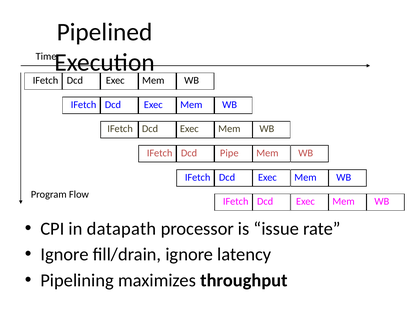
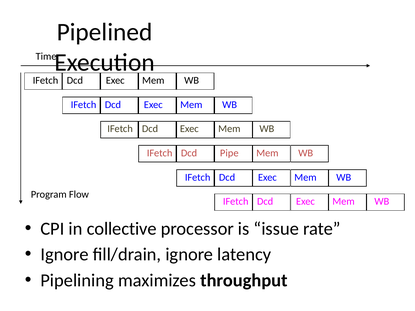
datapath: datapath -> collective (122, 229)
